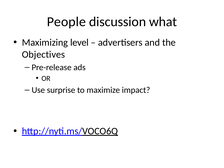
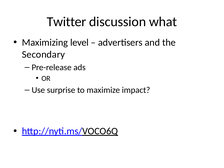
People: People -> Twitter (67, 22)
Objectives: Objectives -> Secondary (43, 54)
